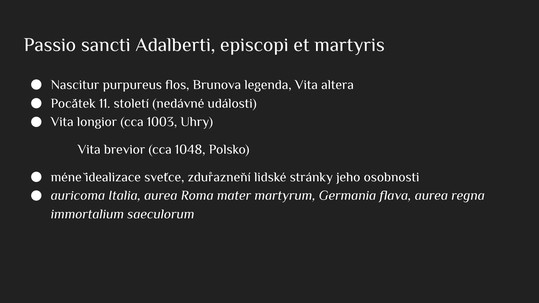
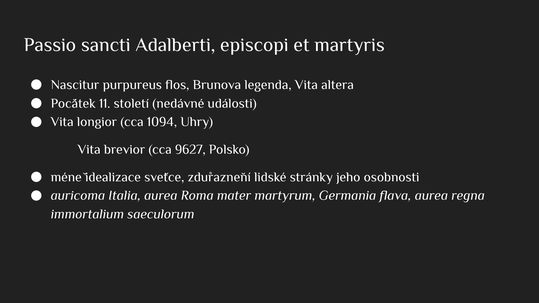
1003: 1003 -> 1094 (162, 122)
1048: 1048 -> 9627 (190, 150)
